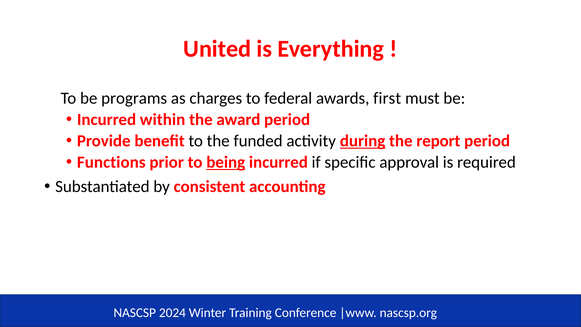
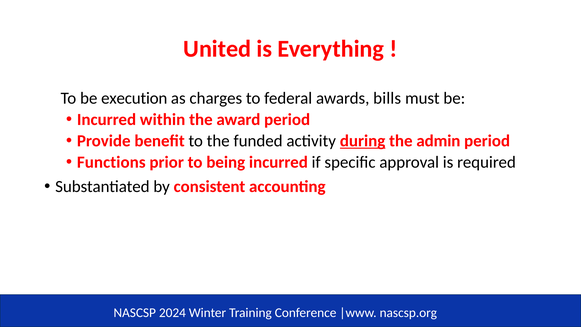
programs: programs -> execution (134, 98)
first: first -> bills (387, 98)
report: report -> admin (438, 141)
being underline: present -> none (226, 162)
